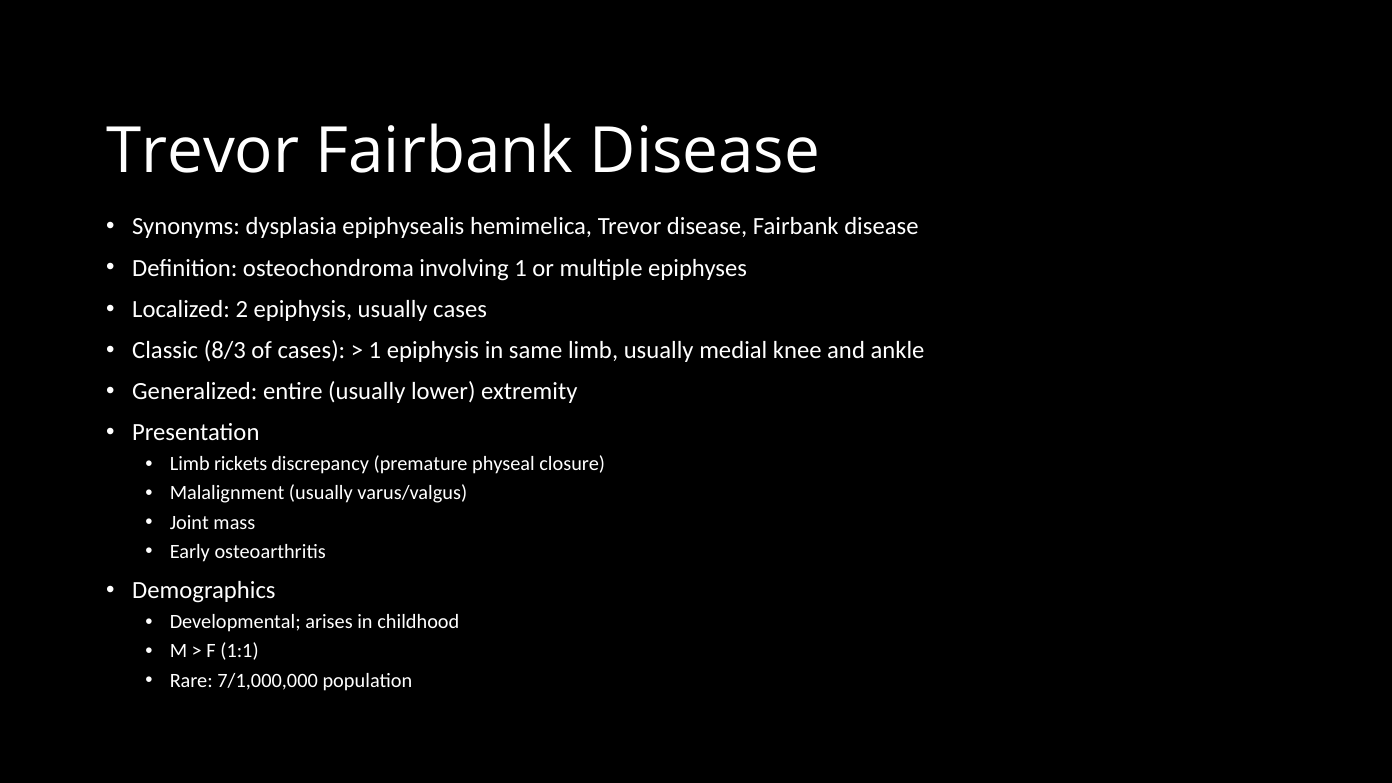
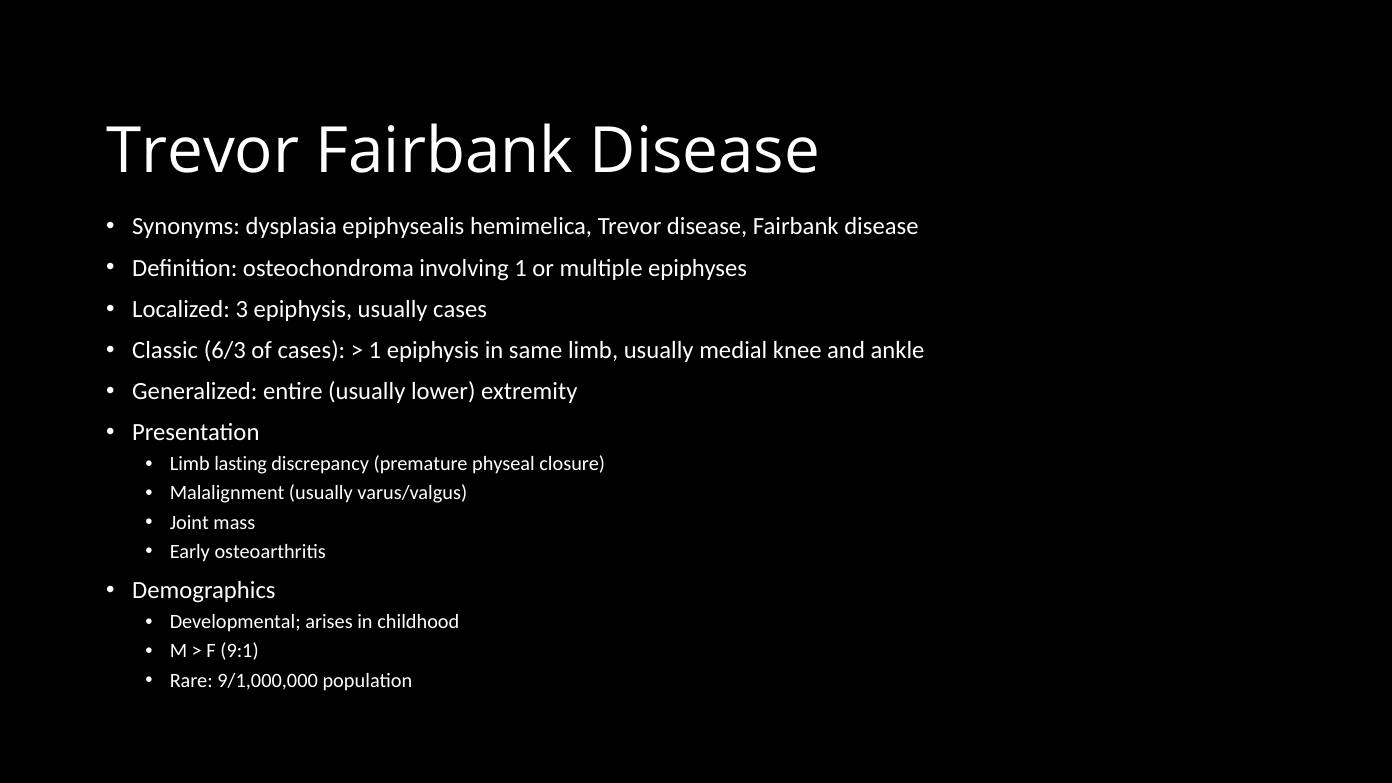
2: 2 -> 3 (242, 309)
8/3: 8/3 -> 6/3 (225, 350)
rickets: rickets -> lasting (241, 464)
1:1: 1:1 -> 9:1 (240, 651)
7/1,000,000: 7/1,000,000 -> 9/1,000,000 (268, 680)
